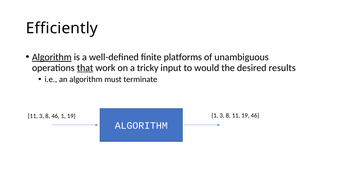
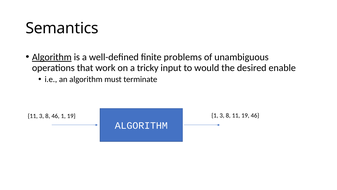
Efficiently: Efficiently -> Semantics (62, 28)
platforms: platforms -> problems (183, 57)
that underline: present -> none (85, 68)
results: results -> enable (282, 68)
